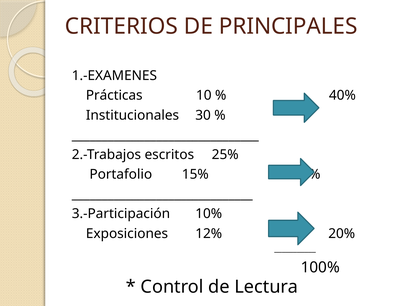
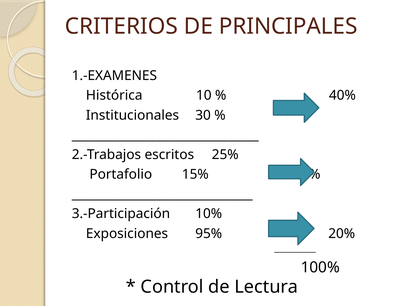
Prácticas: Prácticas -> Histórica (114, 95)
12%: 12% -> 95% (209, 234)
